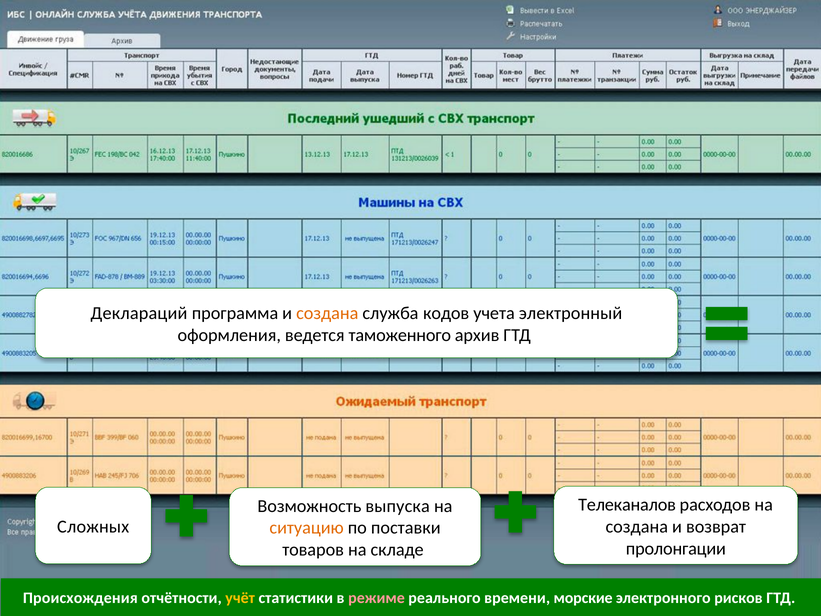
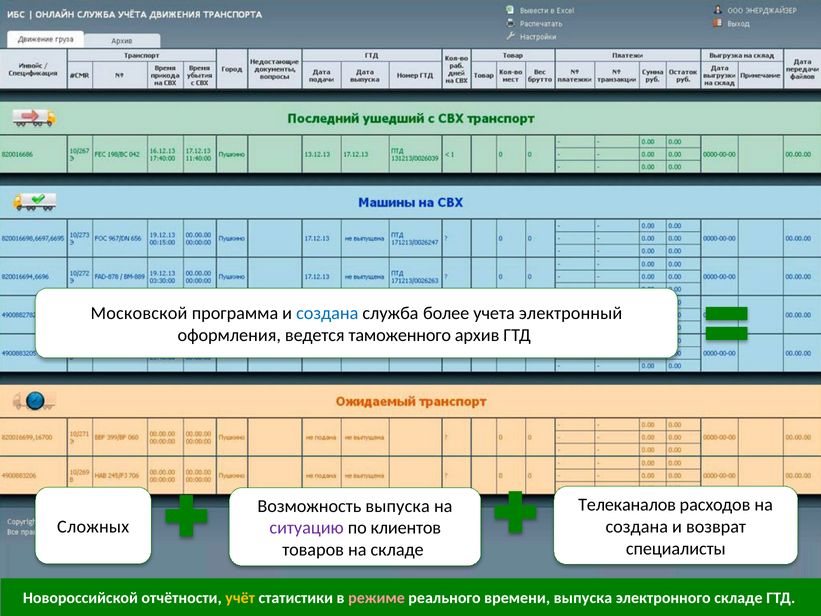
Деклараций: Деклараций -> Московской (139, 313)
создана colour: orange -> blue (327, 313)
кодов: кодов -> более (446, 313)
ситуацию colour: orange -> purple (307, 528)
поставки: поставки -> клиентов (406, 528)
пролонгации: пролонгации -> специалисты (676, 548)
Происхождения: Происхождения -> Новороссийской (80, 598)
времени морские: морские -> выпуска (583, 598)
электронного рисков: рисков -> складе (738, 598)
